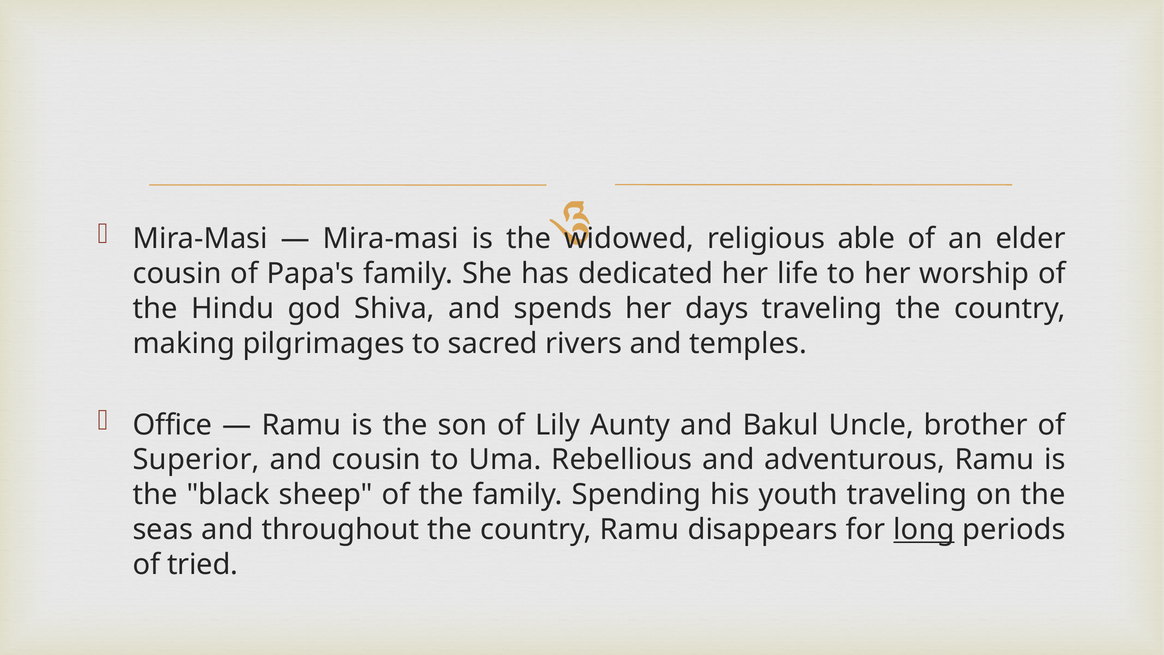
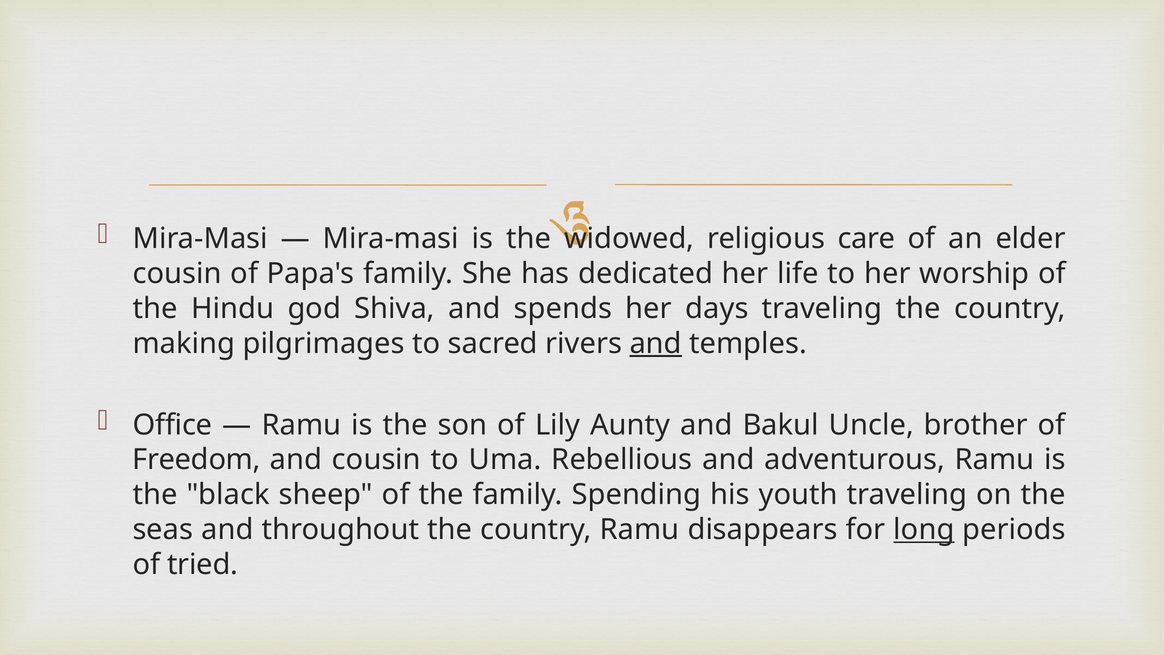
able: able -> care (866, 239)
and underline: none -> present (656, 343)
Superior: Superior -> Freedom (196, 460)
